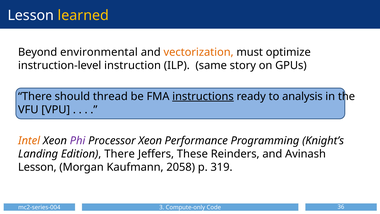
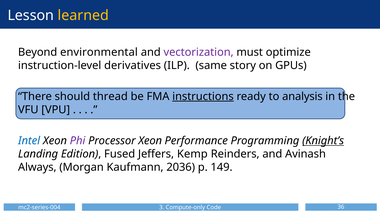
vectorization colour: orange -> purple (199, 52)
instruction: instruction -> derivatives (133, 65)
Intel colour: orange -> blue (29, 141)
Knight’s underline: none -> present (323, 141)
Edition There: There -> Fused (120, 154)
These: These -> Kemp (192, 154)
Lesson: Lesson -> Always (37, 167)
2058: 2058 -> 2036 (181, 167)
319: 319 -> 149 (222, 167)
